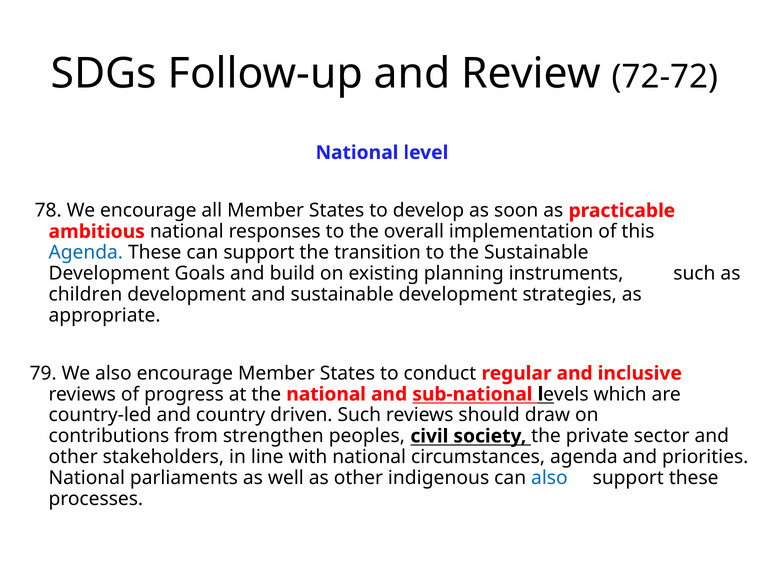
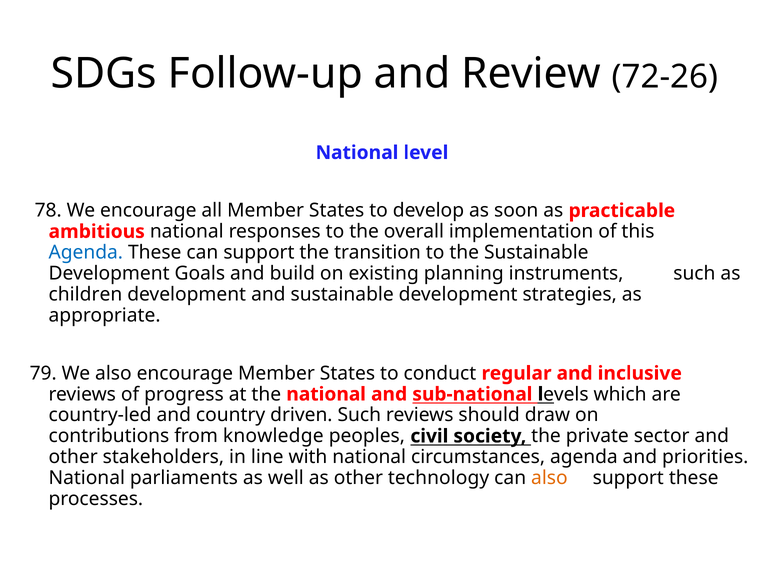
72-72: 72-72 -> 72-26 (665, 77)
strengthen: strengthen -> knowledge (273, 436)
indigenous: indigenous -> technology (439, 478)
also colour: blue -> orange (549, 478)
